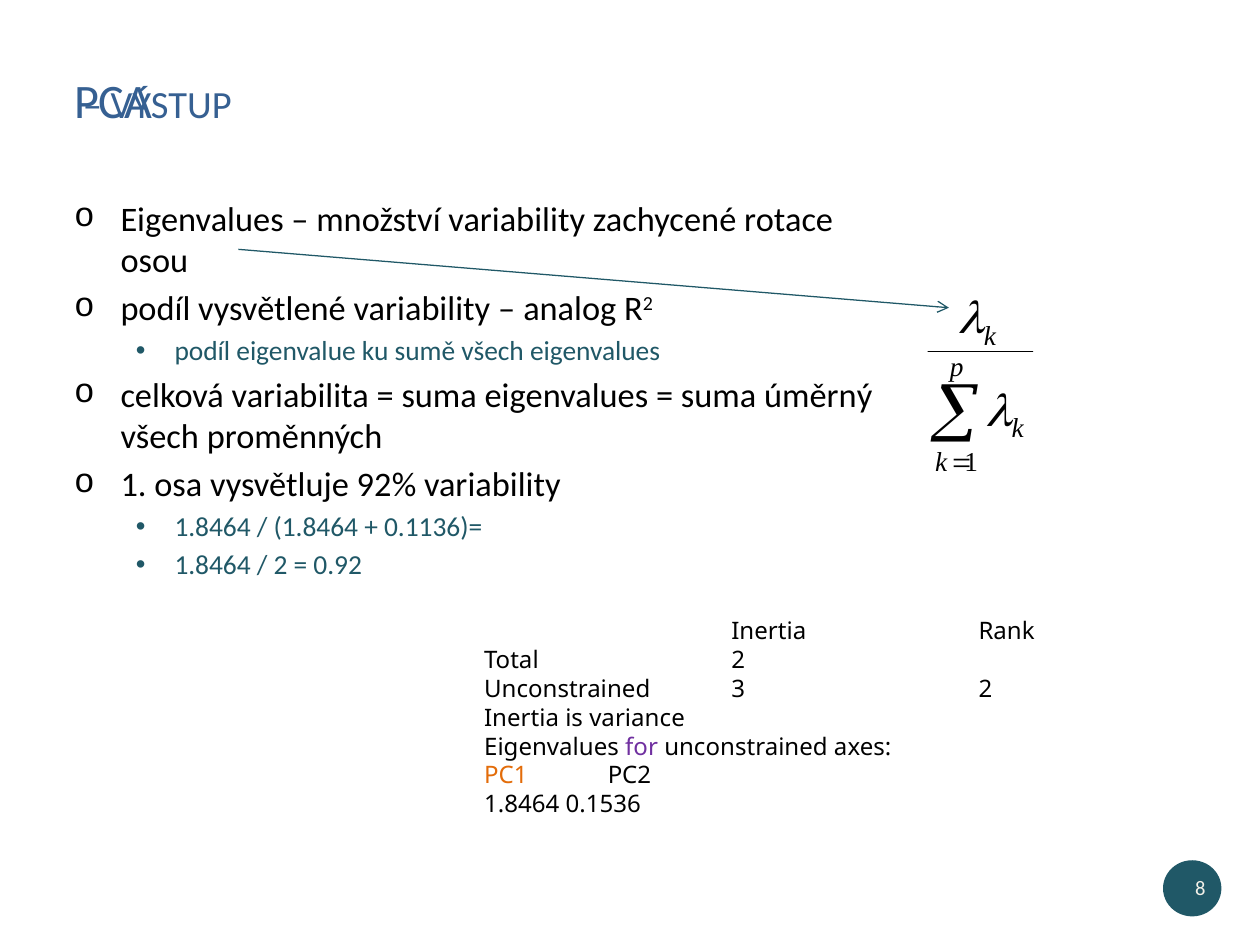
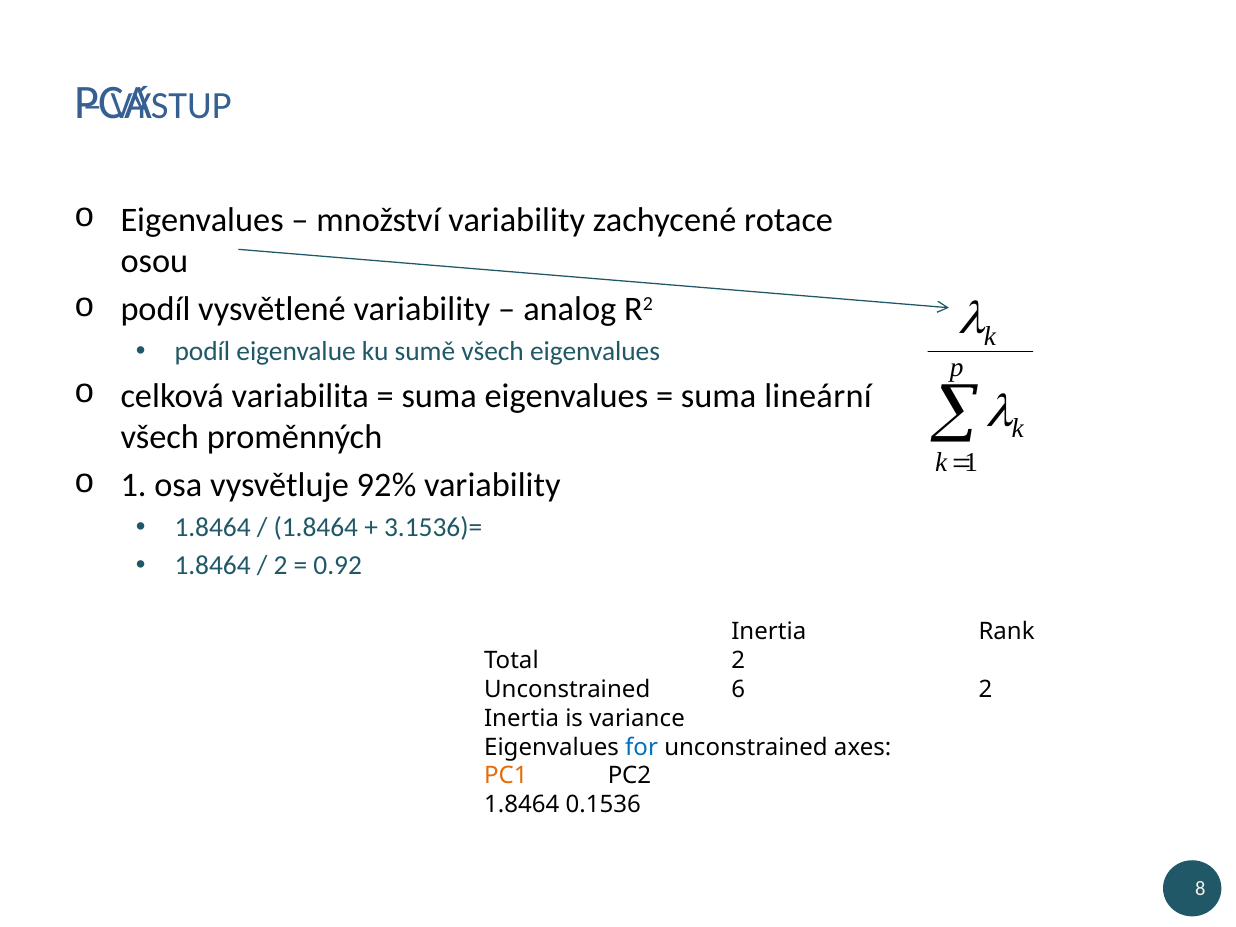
úměrný: úměrný -> lineární (818, 396)
0.1136)=: 0.1136)= -> 3.1536)= (433, 528)
3: 3 -> 6 (738, 689)
for colour: purple -> blue (642, 747)
